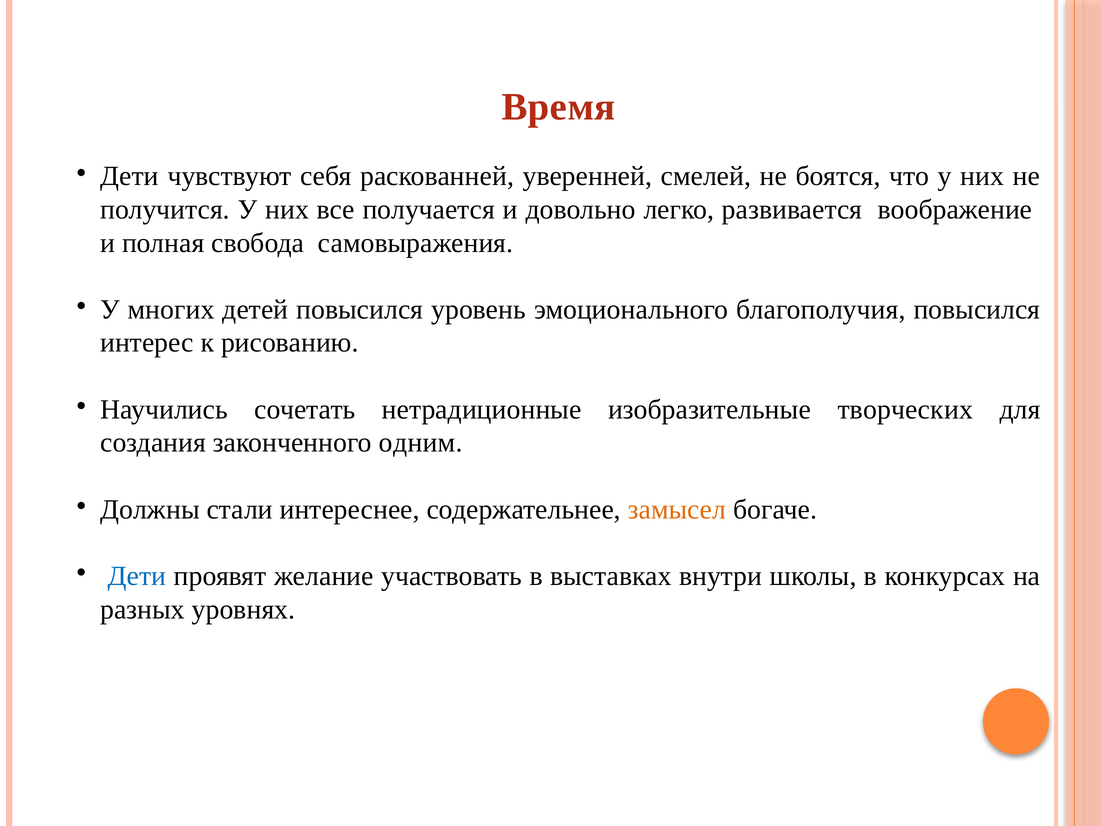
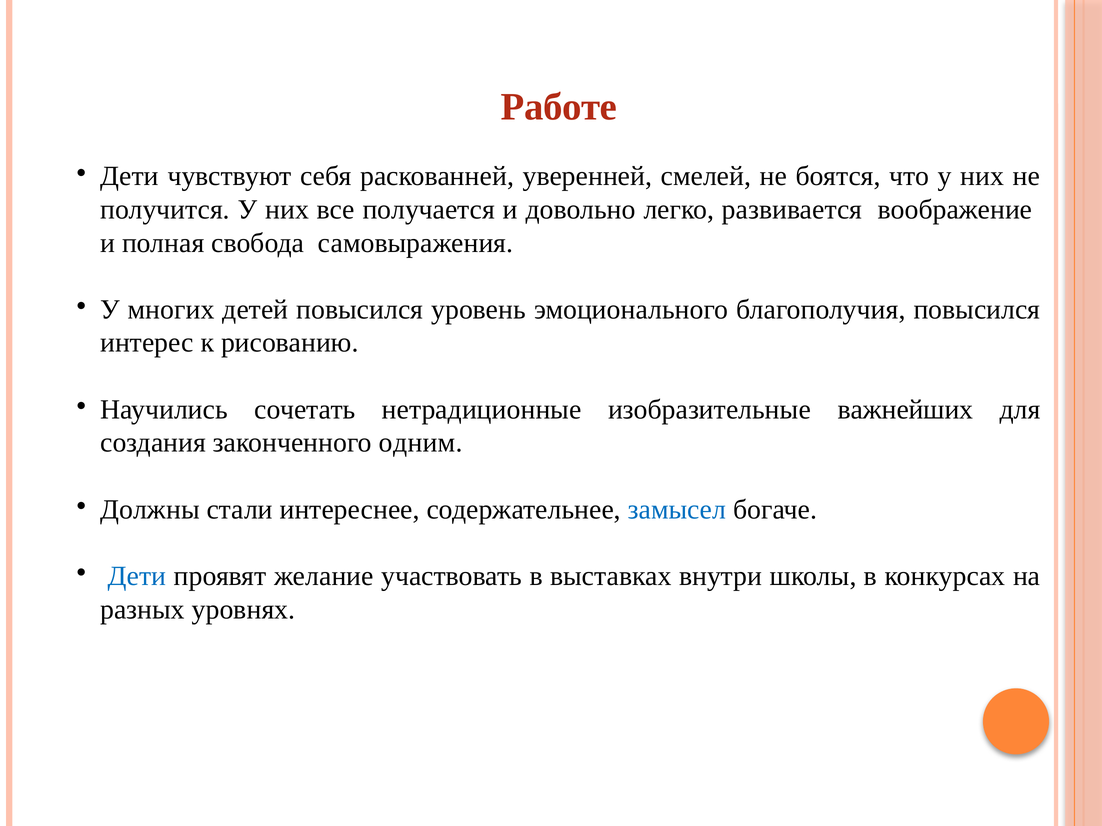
Время: Время -> Работе (559, 107)
творческих: творческих -> важнейших (905, 410)
замысел colour: orange -> blue (677, 510)
